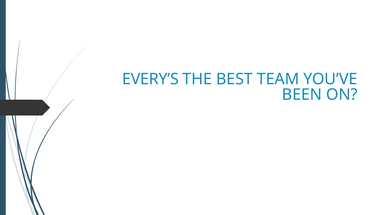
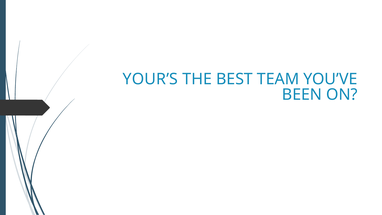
EVERY’S: EVERY’S -> YOUR’S (150, 79)
